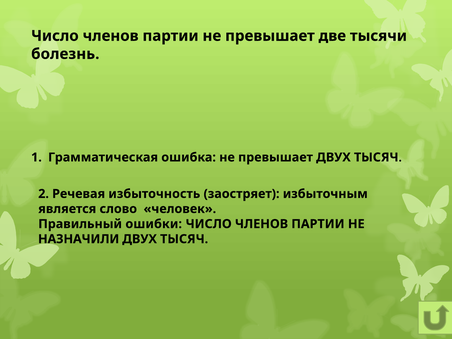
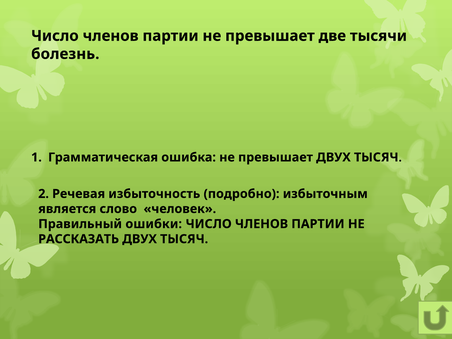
заостряет: заостряет -> подробно (242, 194)
НАЗНАЧИЛИ: НАЗНАЧИЛИ -> РАССКАЗАТЬ (79, 239)
